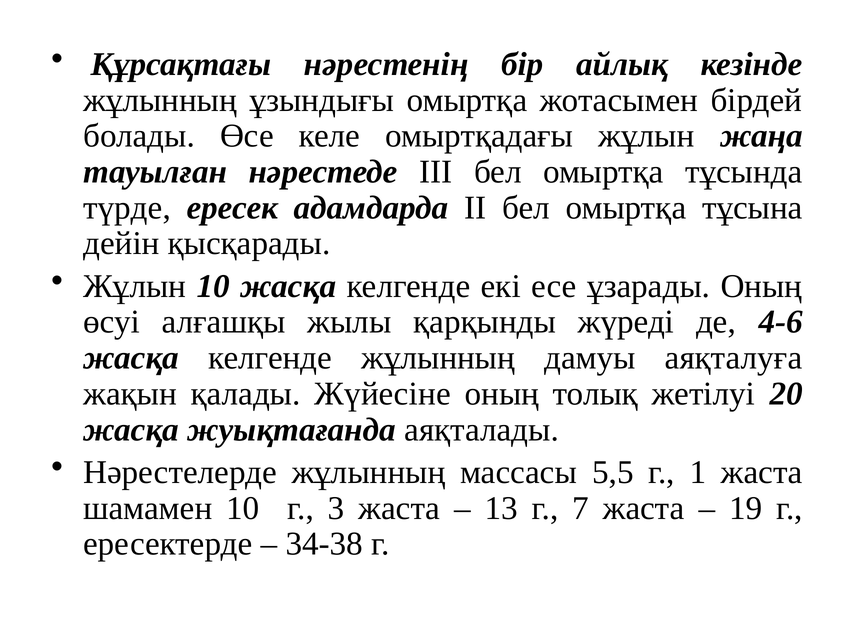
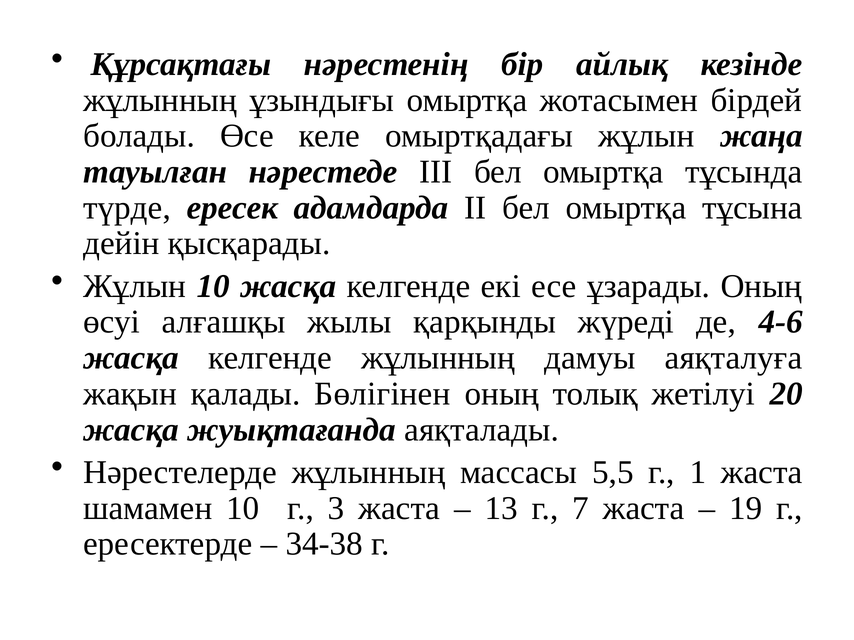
Жүйесіне: Жүйесіне -> Бөлігінен (383, 394)
